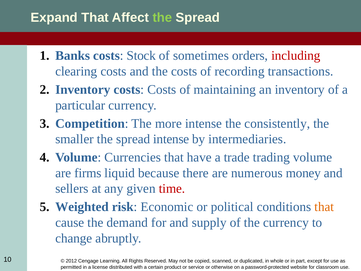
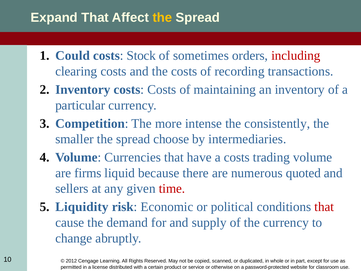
the colour: light green -> yellow (162, 17)
Banks: Banks -> Could (73, 56)
spread intense: intense -> choose (171, 139)
a trade: trade -> costs (237, 157)
money: money -> quoted (303, 173)
Weighted: Weighted -> Liquidity (82, 207)
that colour: orange -> red (324, 207)
